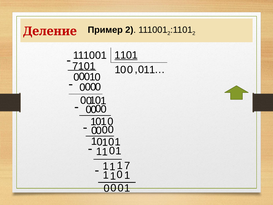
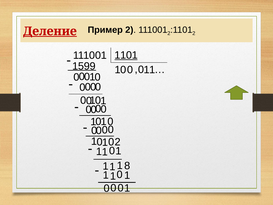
Деление underline: none -> present (50, 31)
7101: 7101 -> 1599 (84, 66)
1: 1 -> 2 (118, 142)
7: 7 -> 8 (127, 165)
